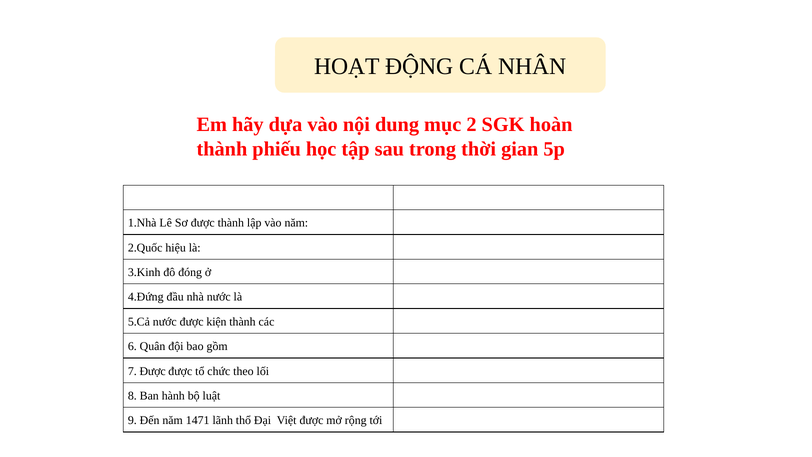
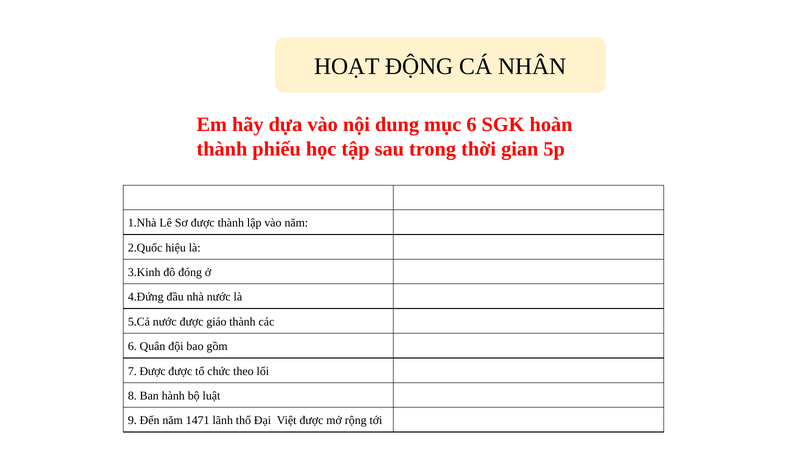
mục 2: 2 -> 6 (471, 125)
kiện: kiện -> giáo (216, 322)
